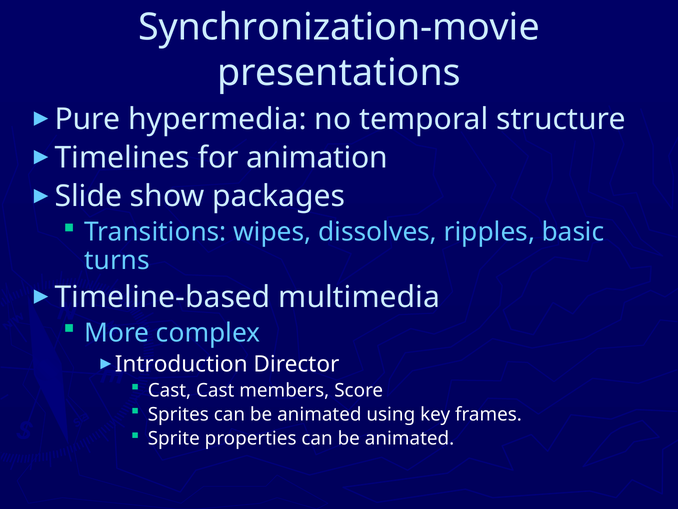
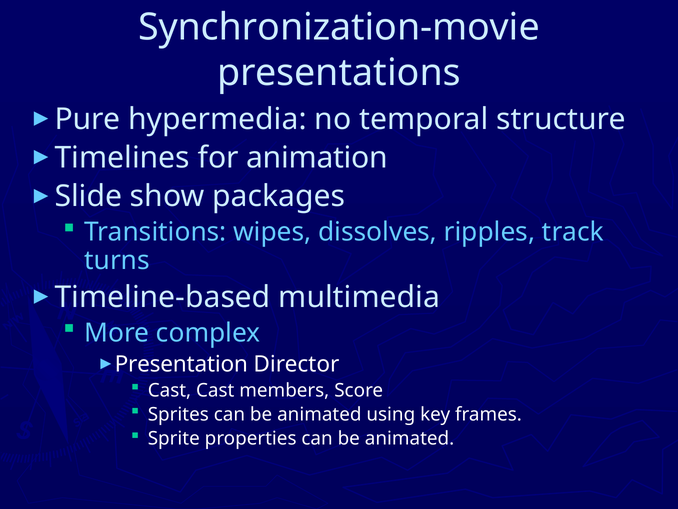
basic: basic -> track (573, 232)
Introduction: Introduction -> Presentation (181, 364)
